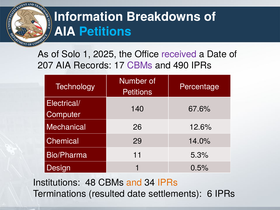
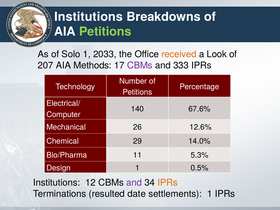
Information: Information -> Institutions (89, 17)
Petitions colour: light blue -> light green (105, 32)
2025: 2025 -> 2033 (105, 54)
received colour: purple -> orange (179, 54)
a Date: Date -> Look (217, 54)
Records: Records -> Methods (93, 65)
490: 490 -> 333 (181, 65)
48: 48 -> 12 (91, 183)
and colour: orange -> purple (134, 183)
settlements 6: 6 -> 1 (210, 194)
